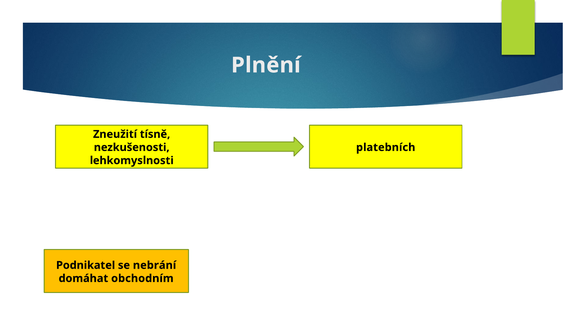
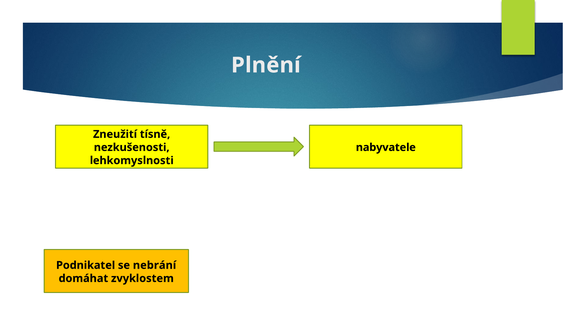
platebních: platebních -> nabyvatele (386, 148)
obchodním: obchodním -> zvyklostem (142, 279)
